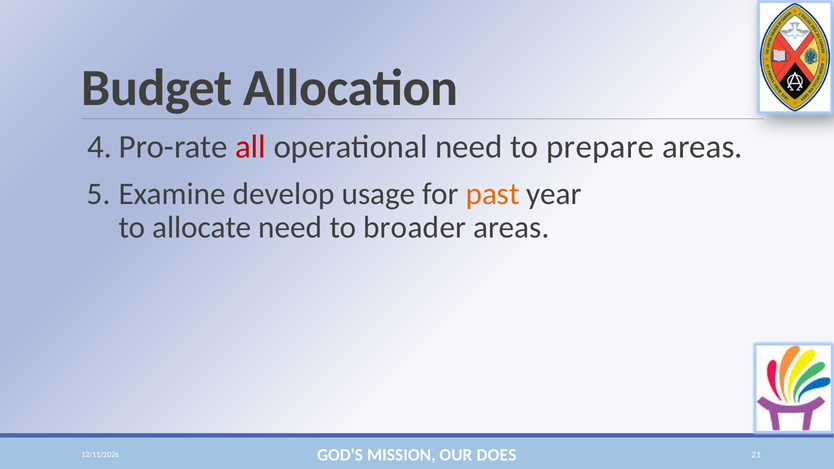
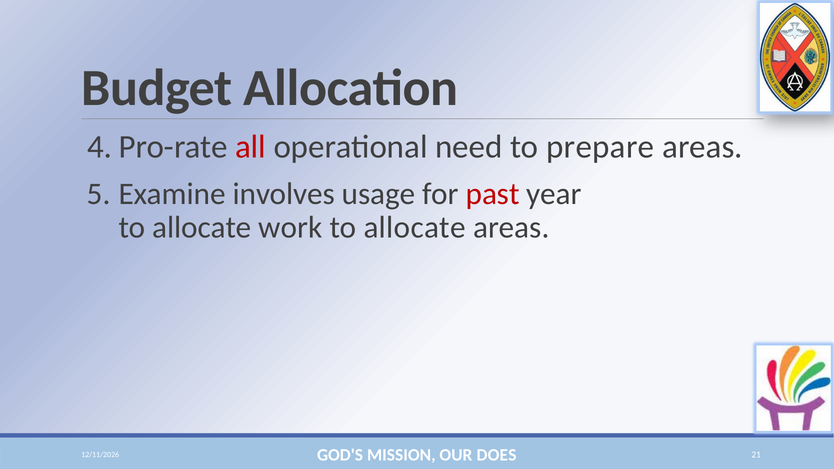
develop: develop -> involves (284, 194)
past colour: orange -> red (493, 194)
allocate need: need -> work (290, 228)
broader: broader -> allocate (415, 228)
